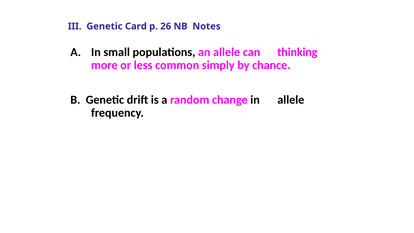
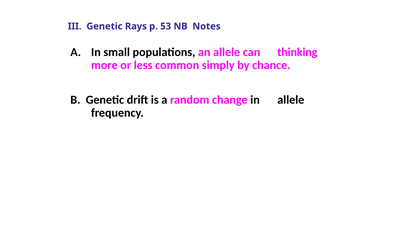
Card: Card -> Rays (136, 26)
26: 26 -> 53 (166, 26)
